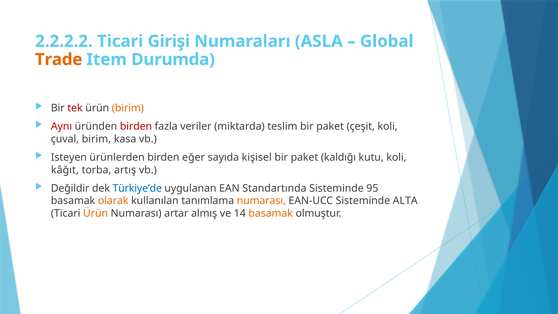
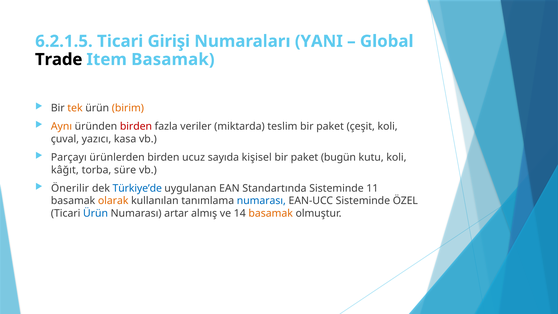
2.2.2.2: 2.2.2.2 -> 6.2.1.5 (64, 41)
ASLA: ASLA -> YANI (319, 41)
Trade colour: orange -> black (59, 59)
Item Durumda: Durumda -> Basamak (173, 59)
tek colour: red -> orange (75, 108)
Aynı colour: red -> orange (61, 126)
çuval birim: birim -> yazıcı (96, 139)
Isteyen: Isteyen -> Parçayı (69, 157)
eğer: eğer -> ucuz (194, 157)
kaldığı: kaldığı -> bugün (338, 157)
artış: artış -> süre (125, 170)
Değildir: Değildir -> Önerilir (70, 188)
95: 95 -> 11 (372, 188)
numarası colour: orange -> blue (261, 201)
ALTA: ALTA -> ÖZEL (405, 201)
Ürün colour: orange -> blue (96, 213)
